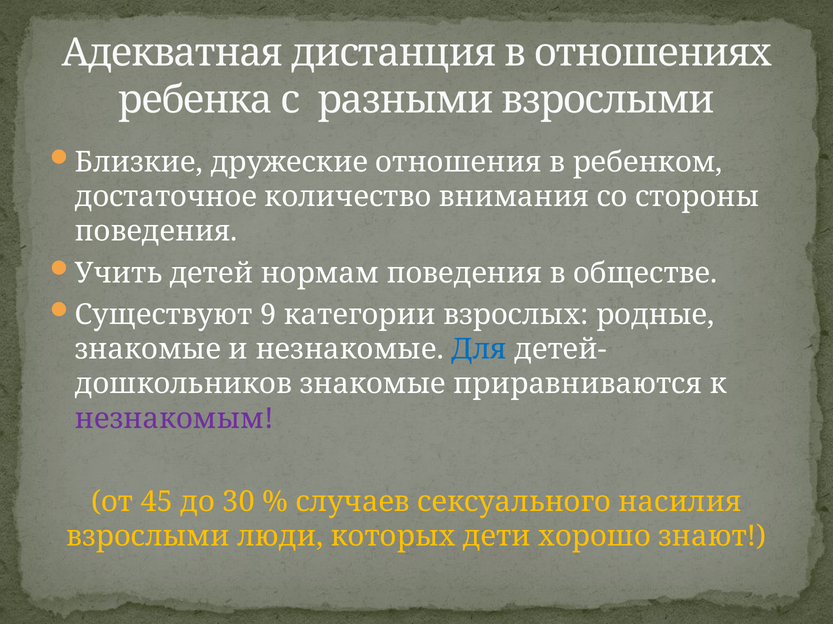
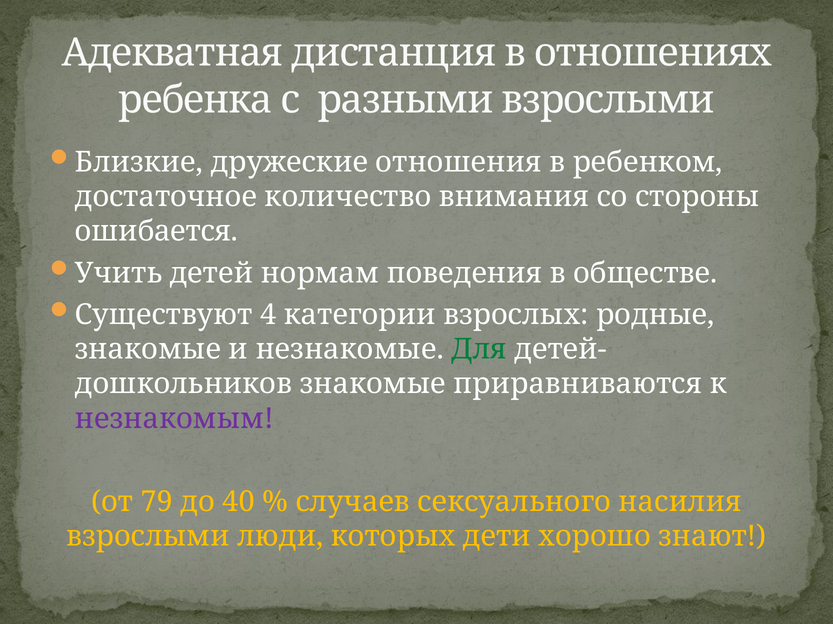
поведения: поведения -> ошибается (156, 232)
9: 9 -> 4 (268, 315)
Для colour: blue -> green (479, 350)
45: 45 -> 79 (157, 502)
30: 30 -> 40 (239, 502)
